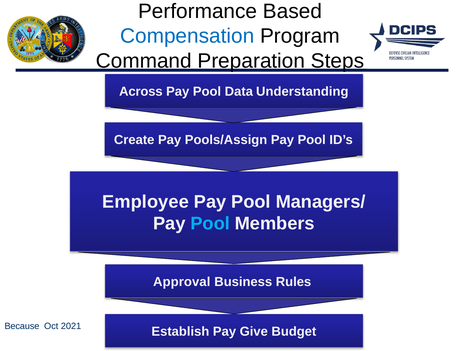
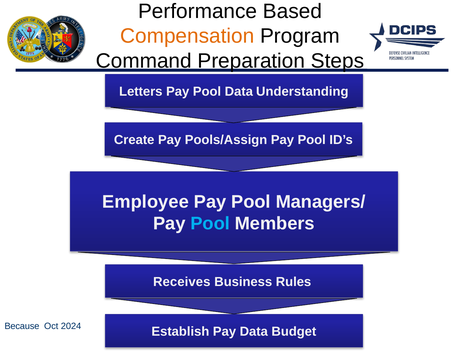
Compensation colour: blue -> orange (187, 36)
Across: Across -> Letters (141, 91)
Approval: Approval -> Receives (182, 282)
2021: 2021 -> 2024 (71, 326)
Pay Give: Give -> Data (254, 332)
